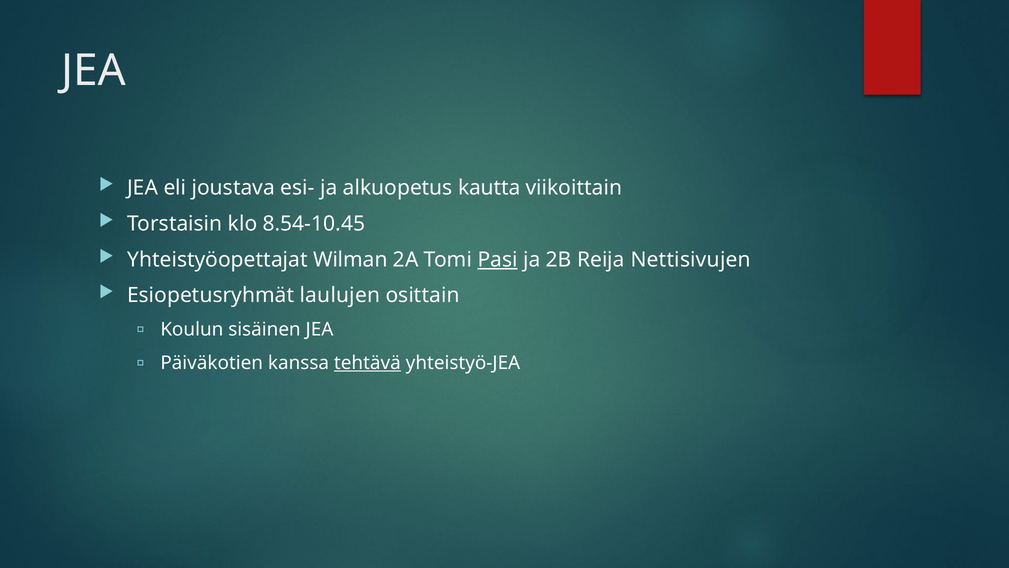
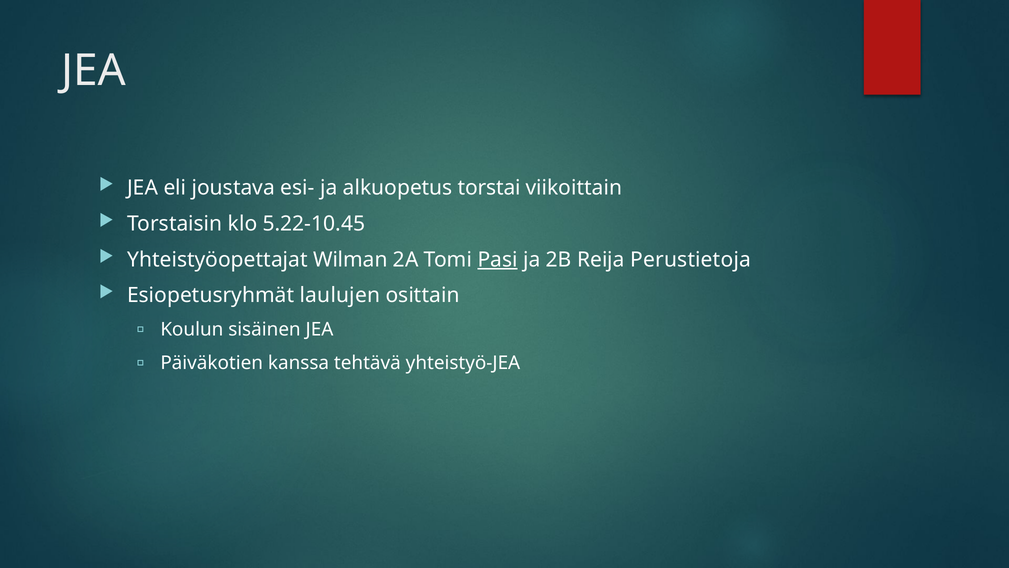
kautta: kautta -> torstai (489, 188)
8.54-10.45: 8.54-10.45 -> 5.22-10.45 (314, 224)
Nettisivujen: Nettisivujen -> Perustietoja (691, 259)
tehtävä underline: present -> none (367, 363)
